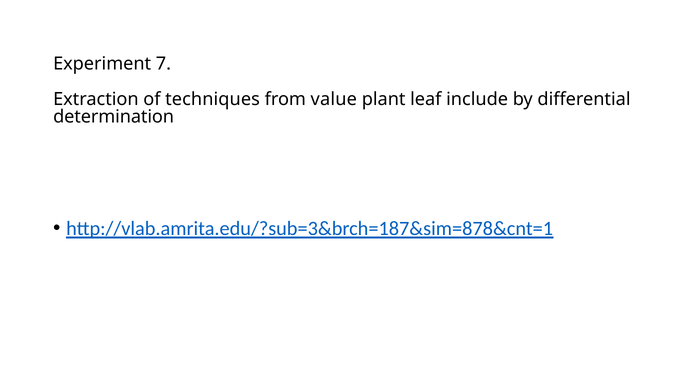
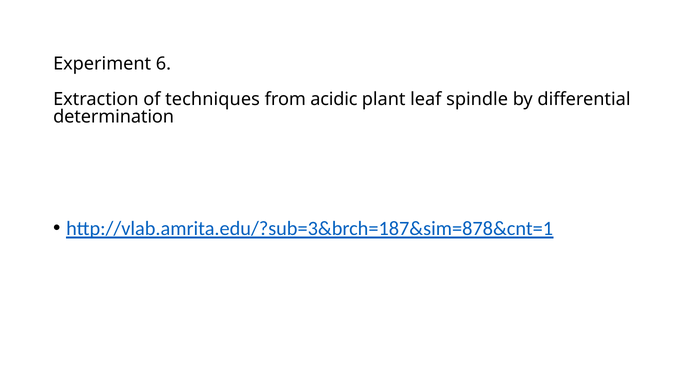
7: 7 -> 6 (163, 64)
value: value -> acidic (334, 99)
include: include -> spindle (477, 99)
